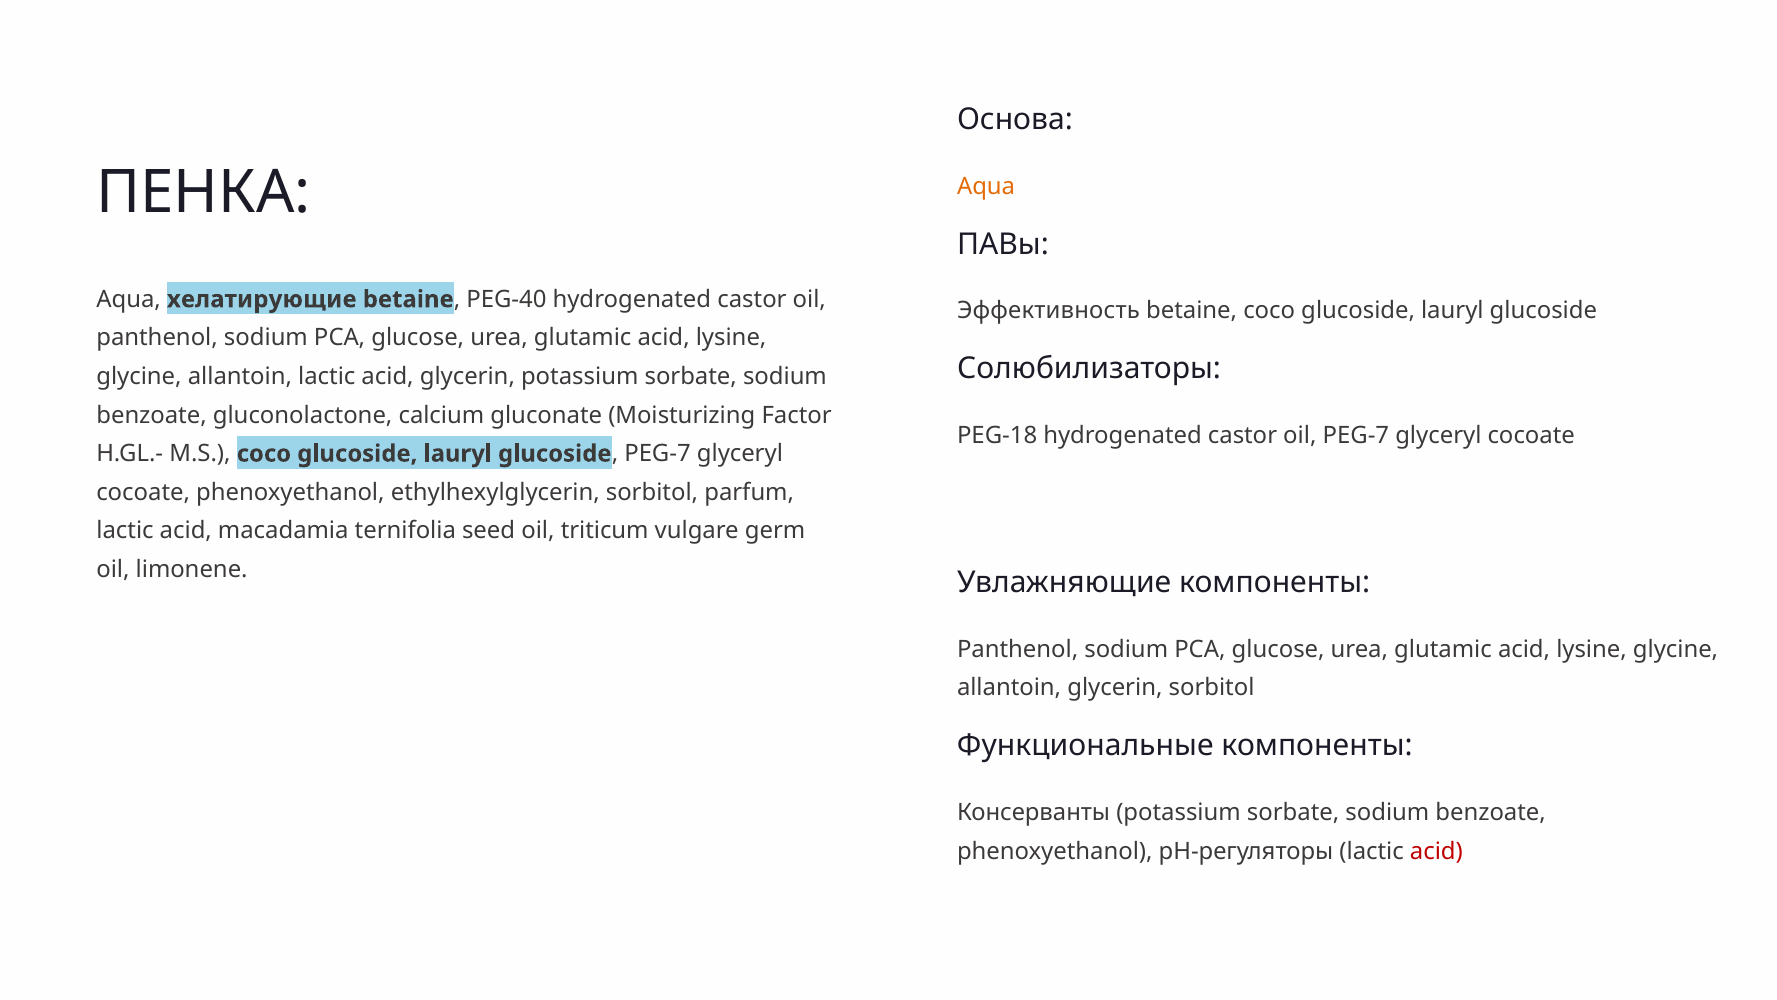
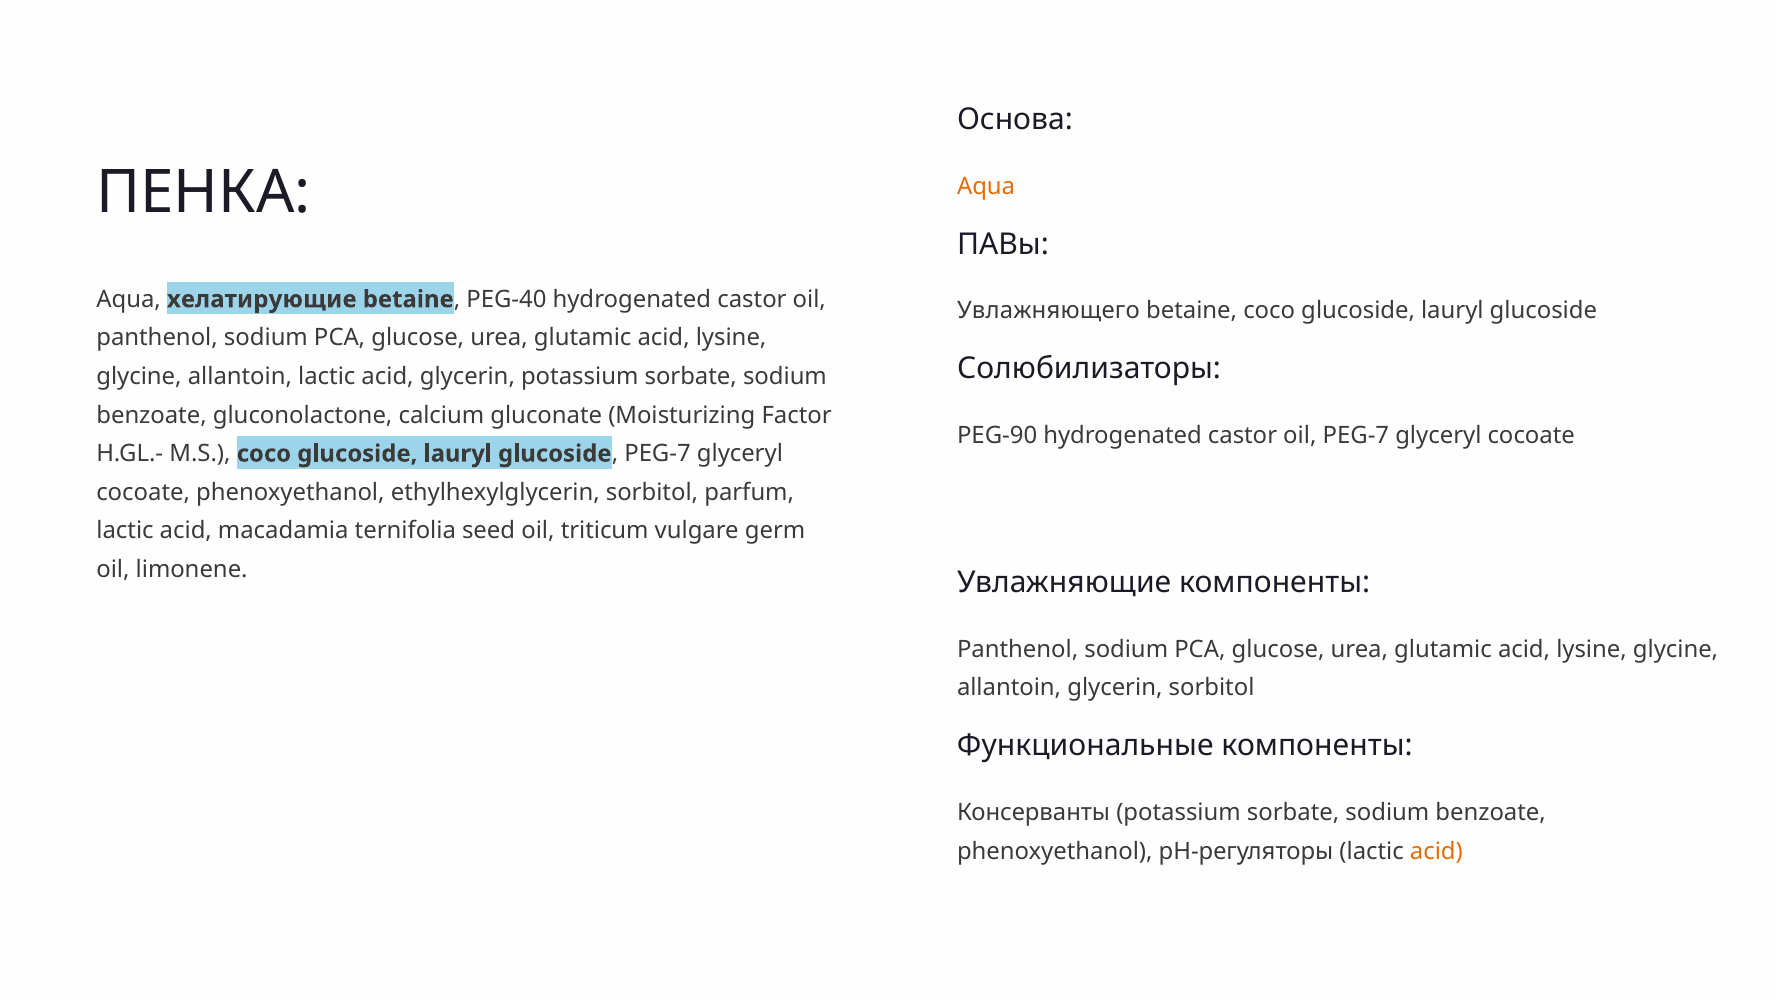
Эффективность: Эффективность -> Увлажняющего (1048, 311)
PEG-18: PEG-18 -> PEG-90 (997, 435)
acid colour: red -> orange (1436, 851)
